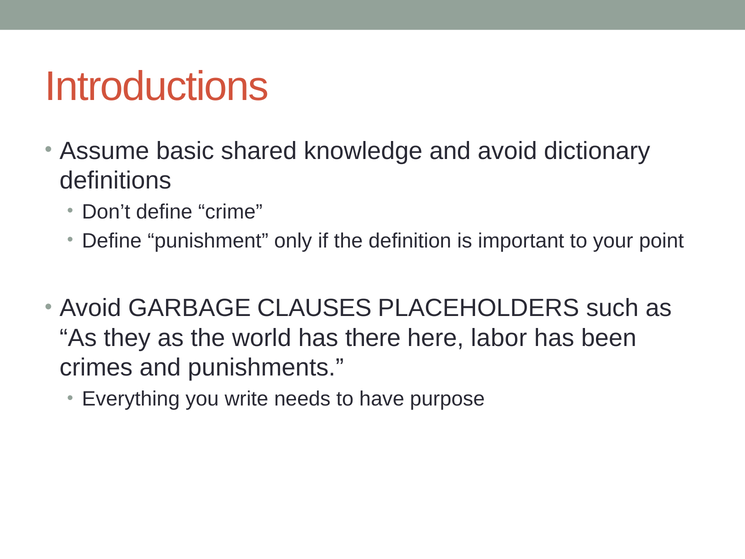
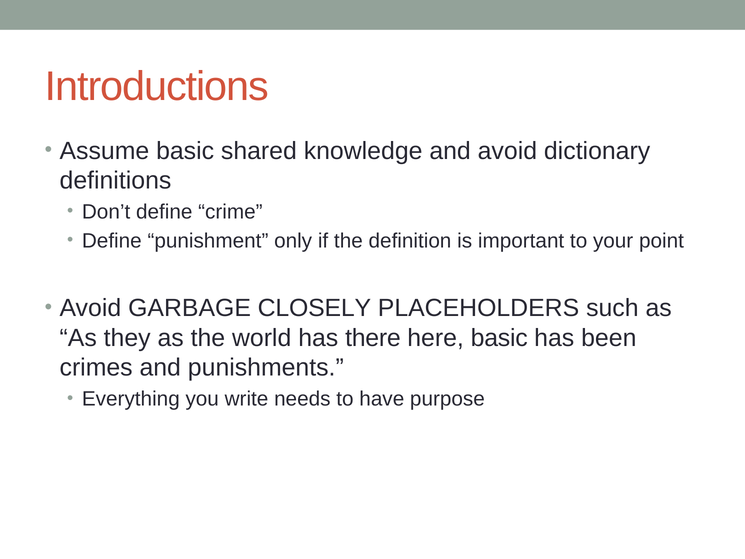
CLAUSES: CLAUSES -> CLOSELY (314, 308)
here labor: labor -> basic (499, 338)
